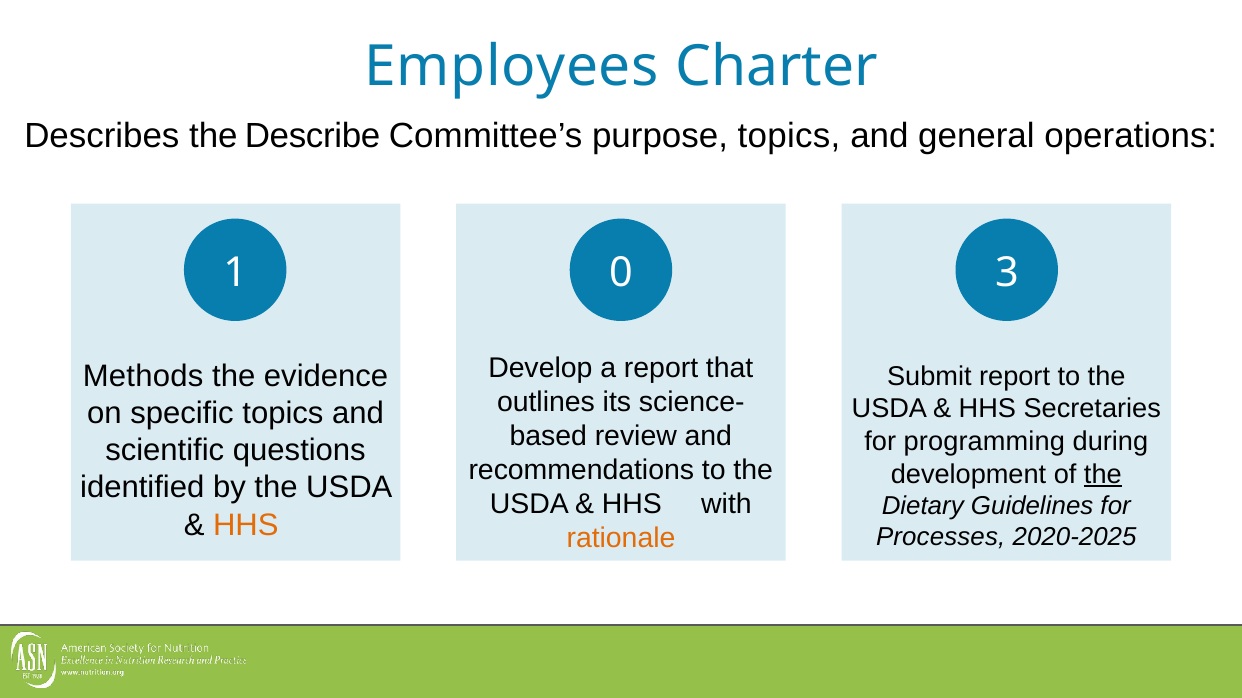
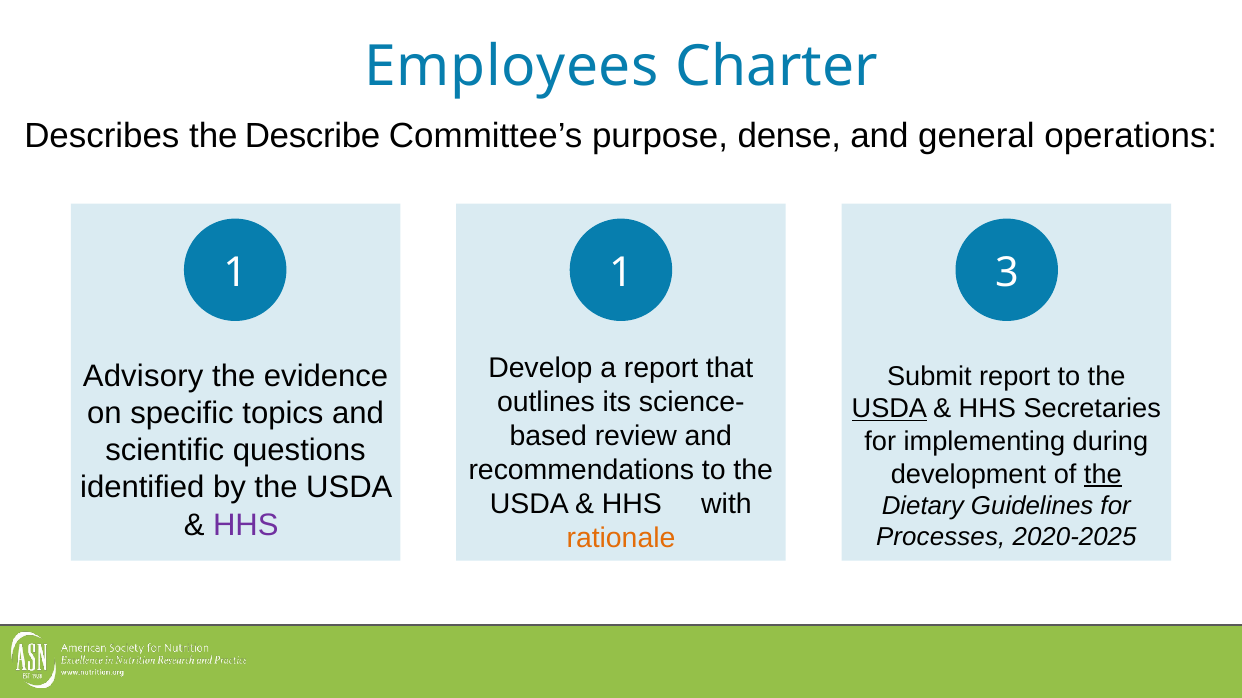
purpose topics: topics -> dense (789, 136)
1 0: 0 -> 1 (621, 273)
Methods: Methods -> Advisory (143, 376)
USDA underline: none -> present (889, 409)
programming: programming -> implementing (984, 442)
HHS colour: orange -> purple (246, 525)
